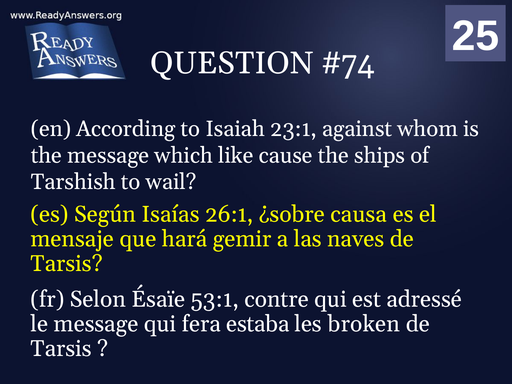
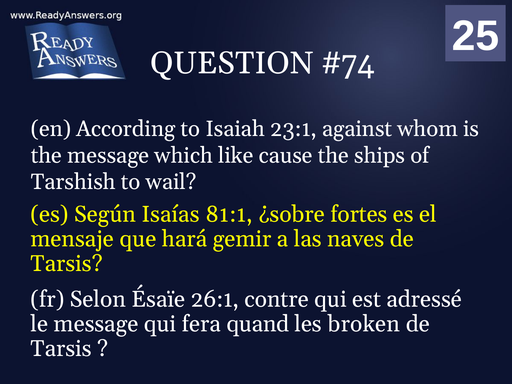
26:1: 26:1 -> 81:1 (229, 214)
causa: causa -> fortes (359, 214)
53:1: 53:1 -> 26:1 (215, 299)
estaba: estaba -> quand (258, 324)
